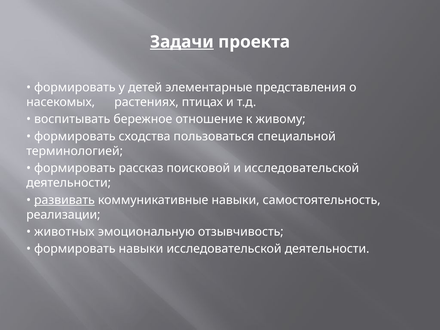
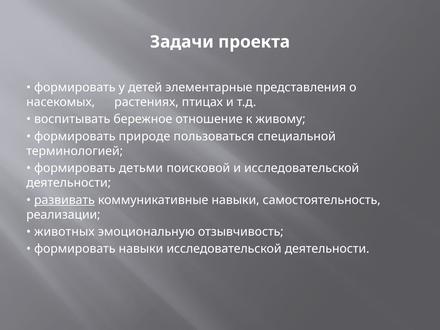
Задачи underline: present -> none (182, 42)
сходства: сходства -> природе (144, 136)
рассказ: рассказ -> детьми (141, 168)
